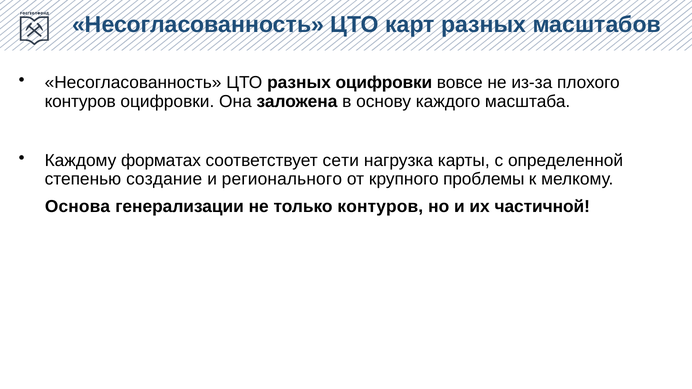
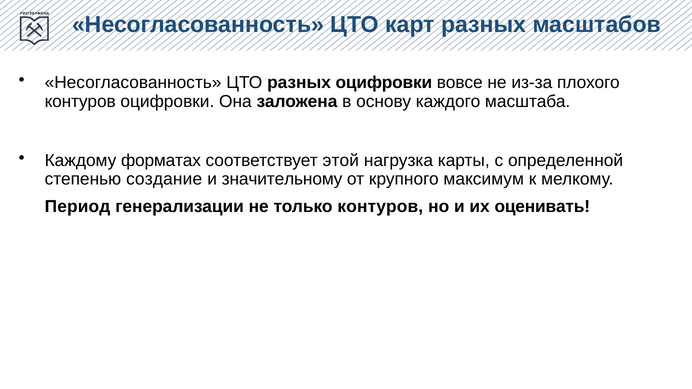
сети: сети -> этой (341, 161)
регионального: регионального -> значительному (282, 179)
проблемы: проблемы -> максимум (484, 179)
Основа: Основа -> Период (77, 207)
частичной: частичной -> оценивать (542, 207)
